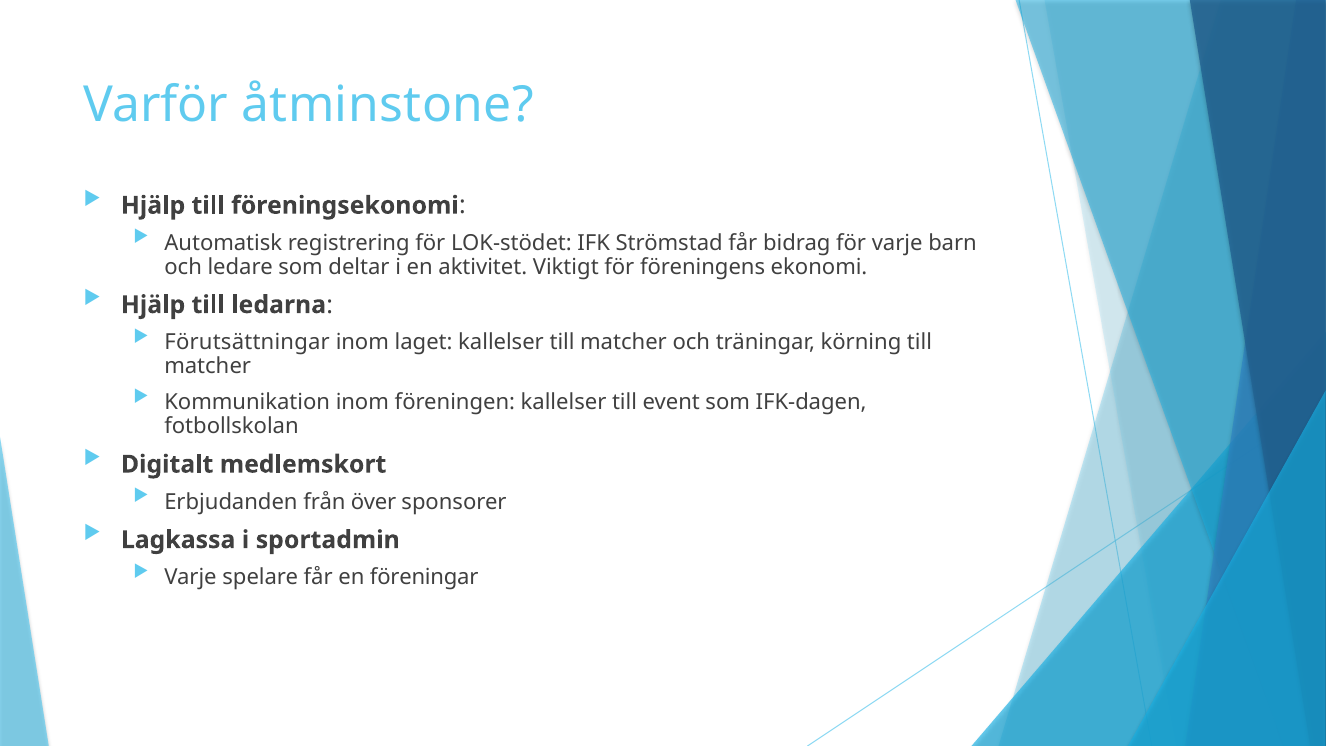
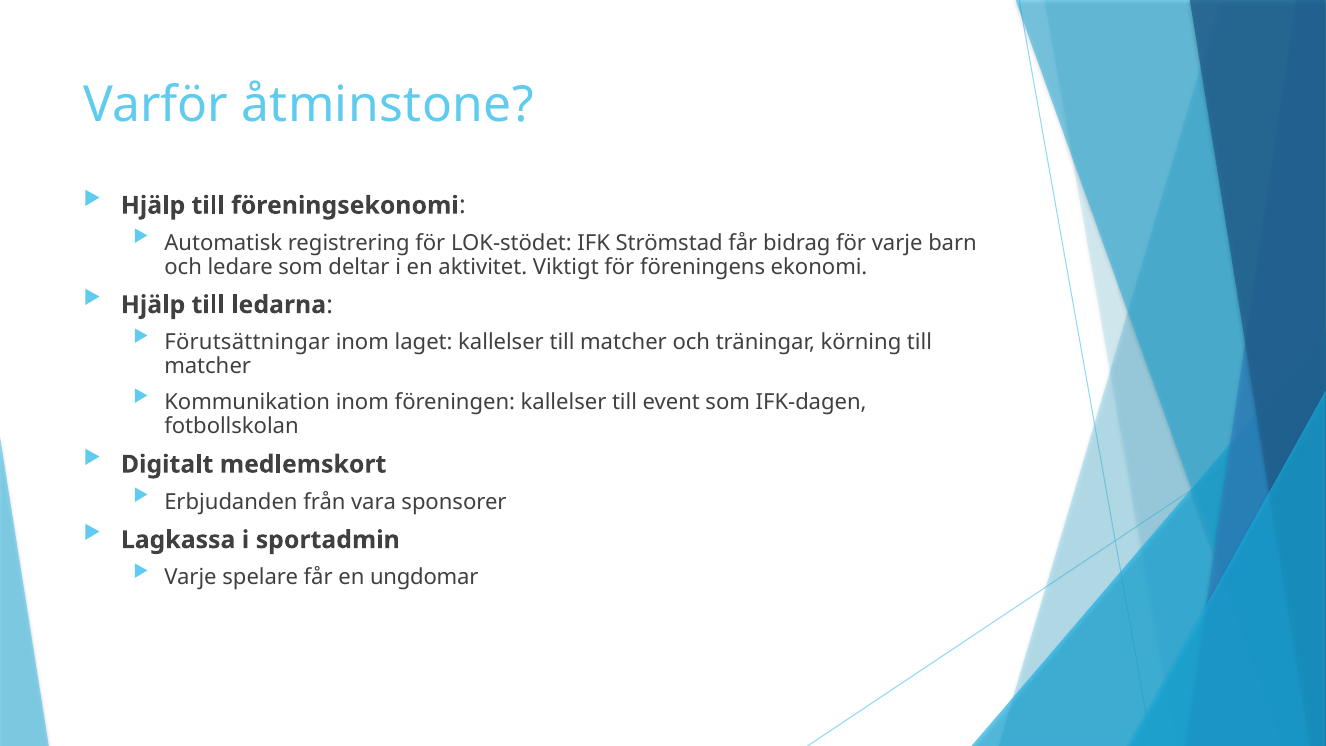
över: över -> vara (374, 502)
föreningar: föreningar -> ungdomar (424, 577)
